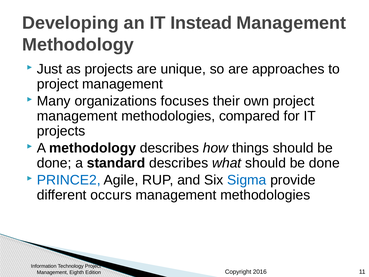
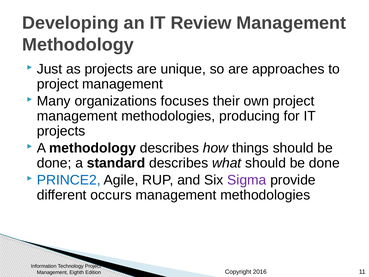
Instead: Instead -> Review (201, 23)
compared: compared -> producing (249, 116)
Sigma colour: blue -> purple (247, 180)
